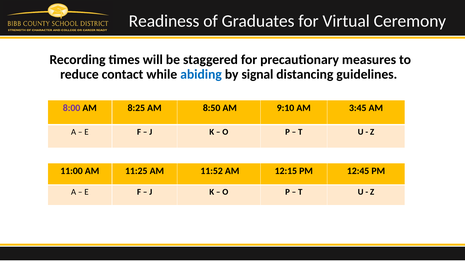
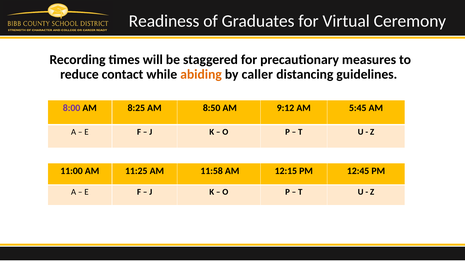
abiding colour: blue -> orange (201, 74)
signal: signal -> caller (257, 74)
9:10: 9:10 -> 9:12 (286, 108)
3:45: 3:45 -> 5:45 (358, 108)
11:52: 11:52 -> 11:58 (212, 171)
